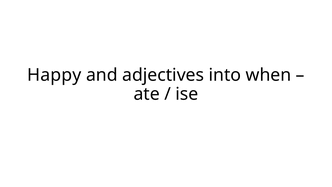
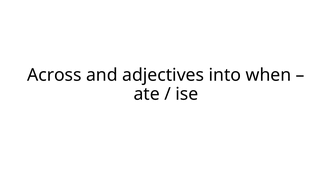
Happy: Happy -> Across (54, 75)
